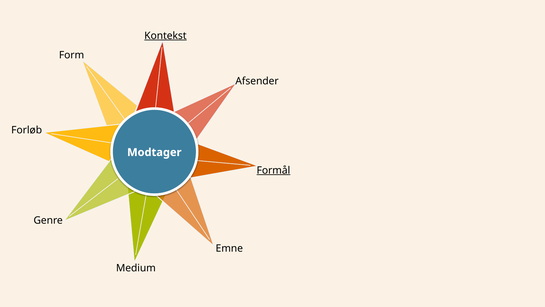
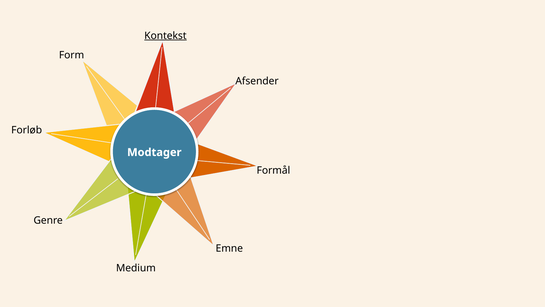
Formål underline: present -> none (273, 170)
